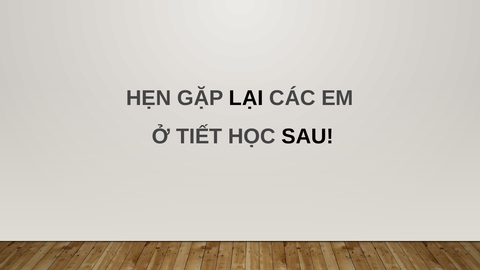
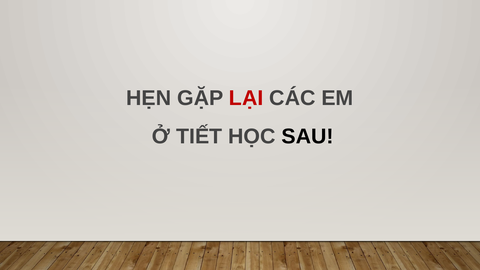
LẠI colour: black -> red (246, 98)
